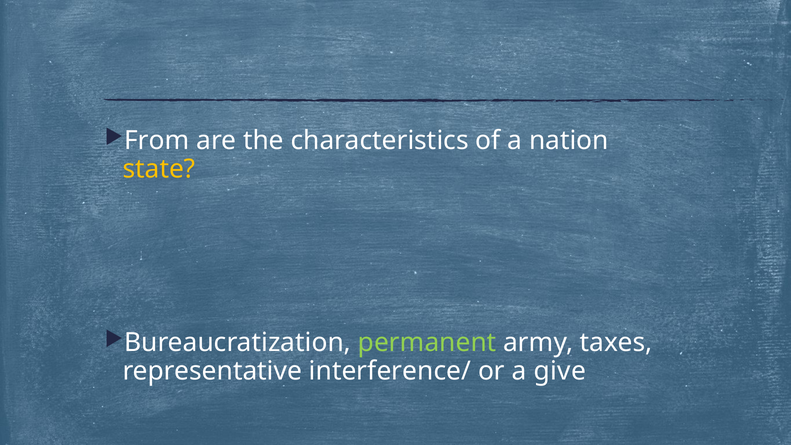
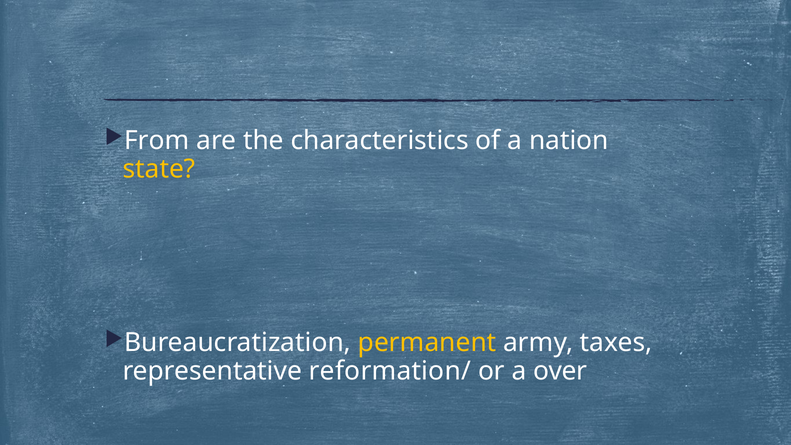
permanent colour: light green -> yellow (427, 343)
interference/: interference/ -> reformation/ (390, 371)
give: give -> over (560, 371)
